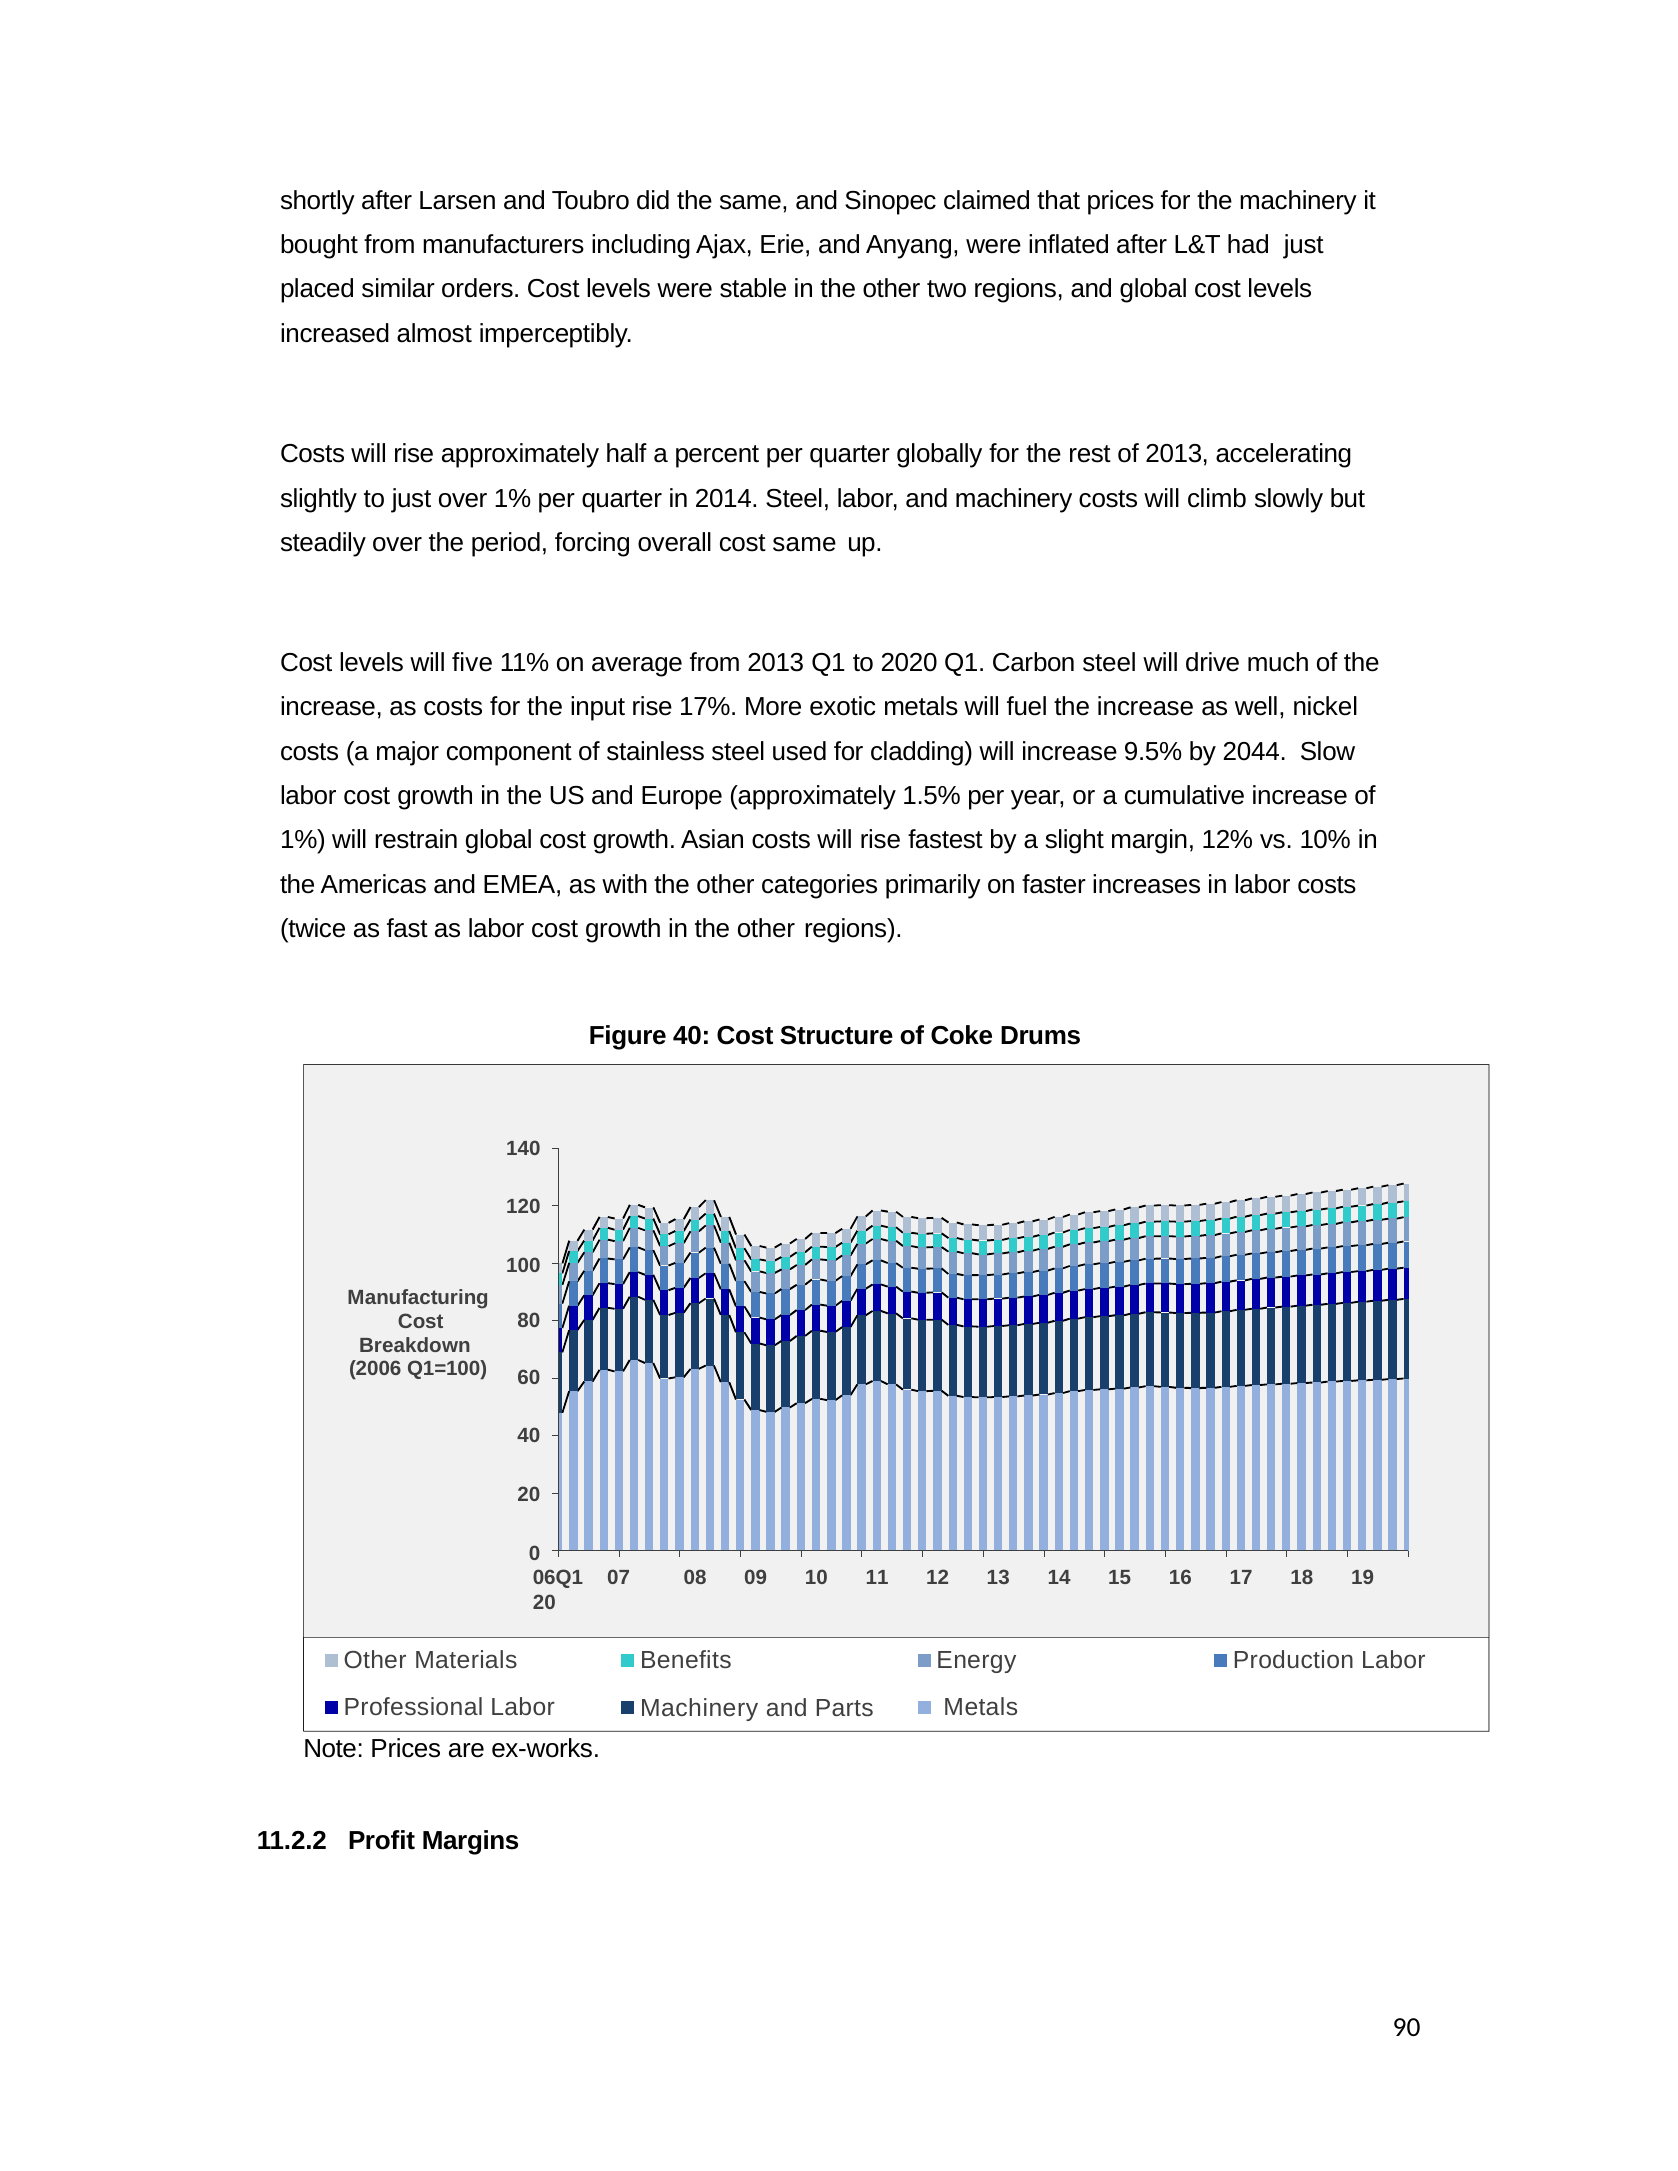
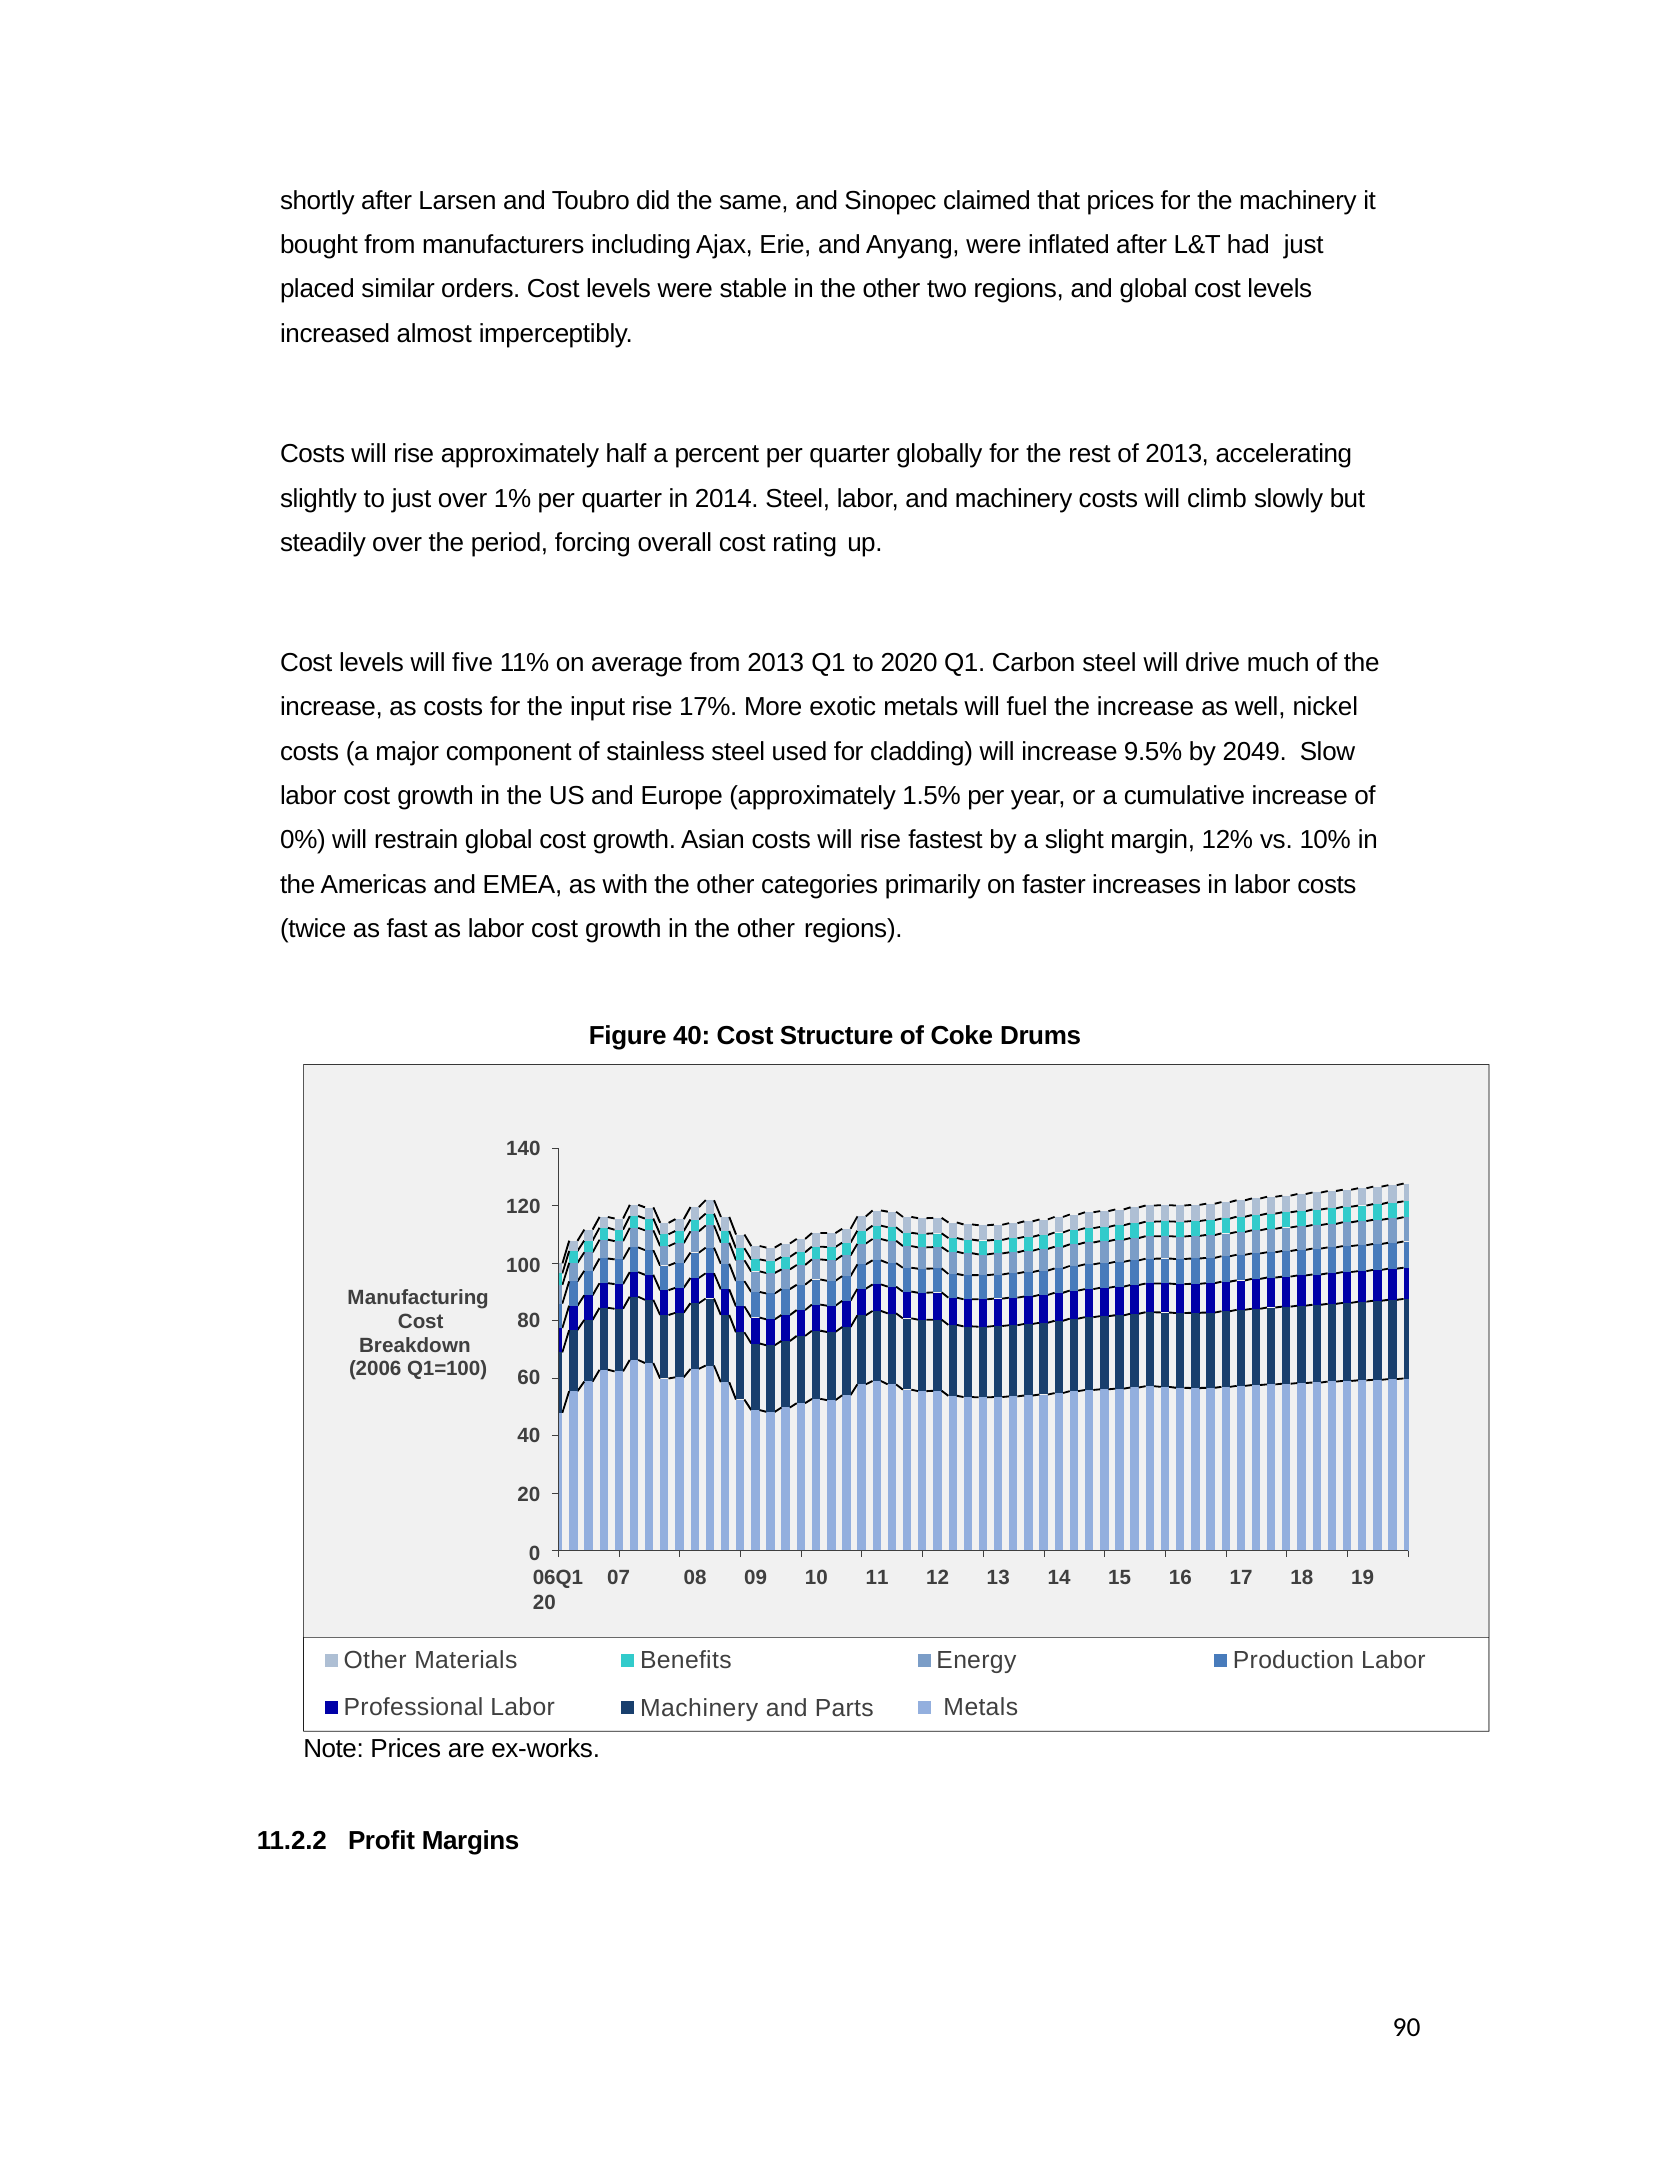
cost same: same -> rating (805, 543)
2044: 2044 -> 2049 (1255, 752)
1%: 1% -> 0% (303, 840)
